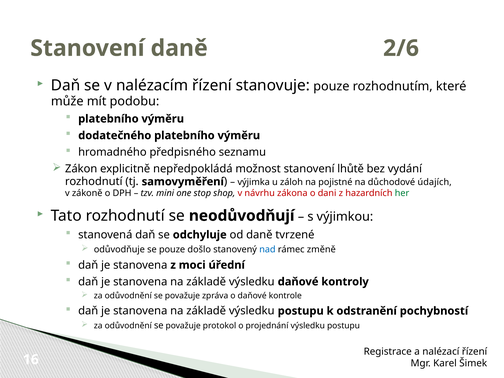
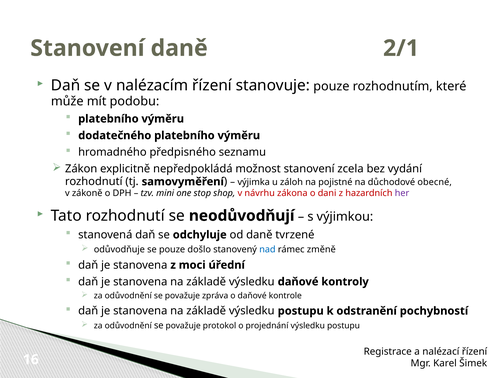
2/6: 2/6 -> 2/1 (401, 48)
lhůtě: lhůtě -> zcela (351, 169)
údajích: údajích -> obecné (435, 182)
her colour: green -> purple (402, 193)
